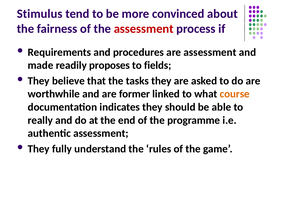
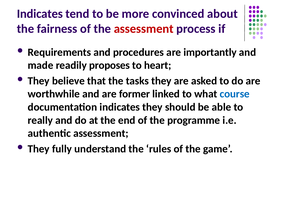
Stimulus: Stimulus -> Indicates (40, 14)
are assessment: assessment -> importantly (210, 52)
fields: fields -> heart (158, 65)
course colour: orange -> blue (235, 94)
